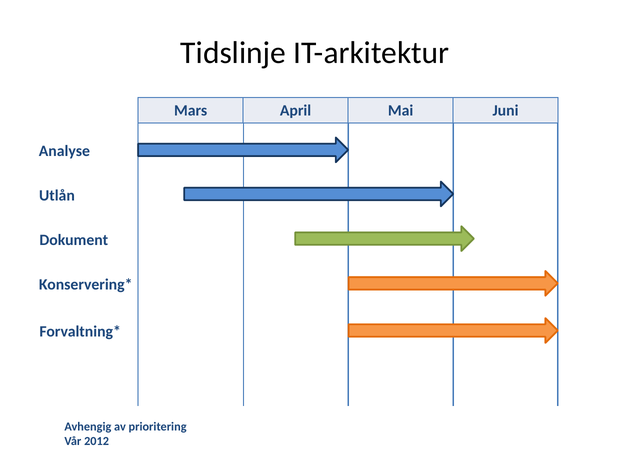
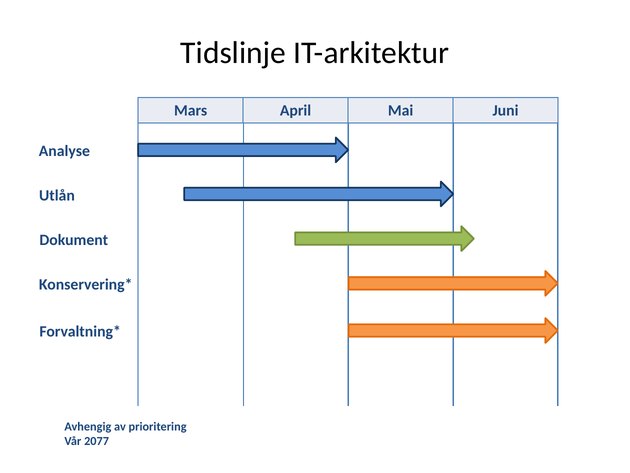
2012: 2012 -> 2077 (97, 441)
